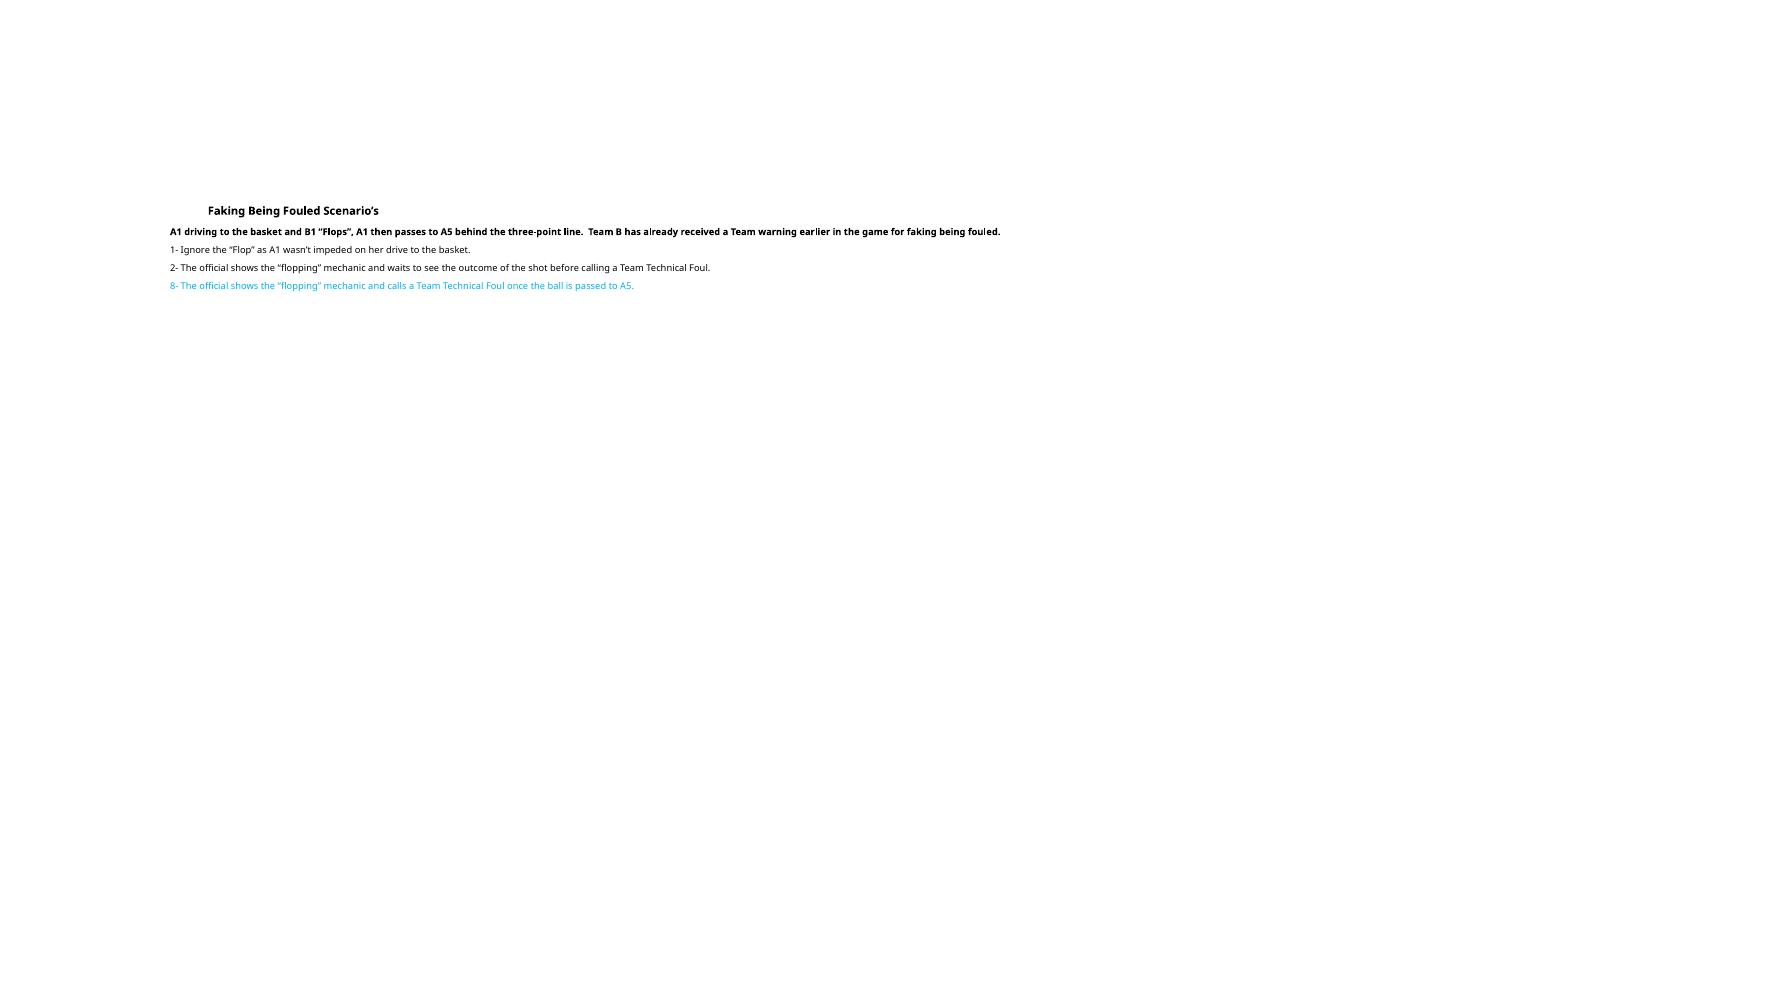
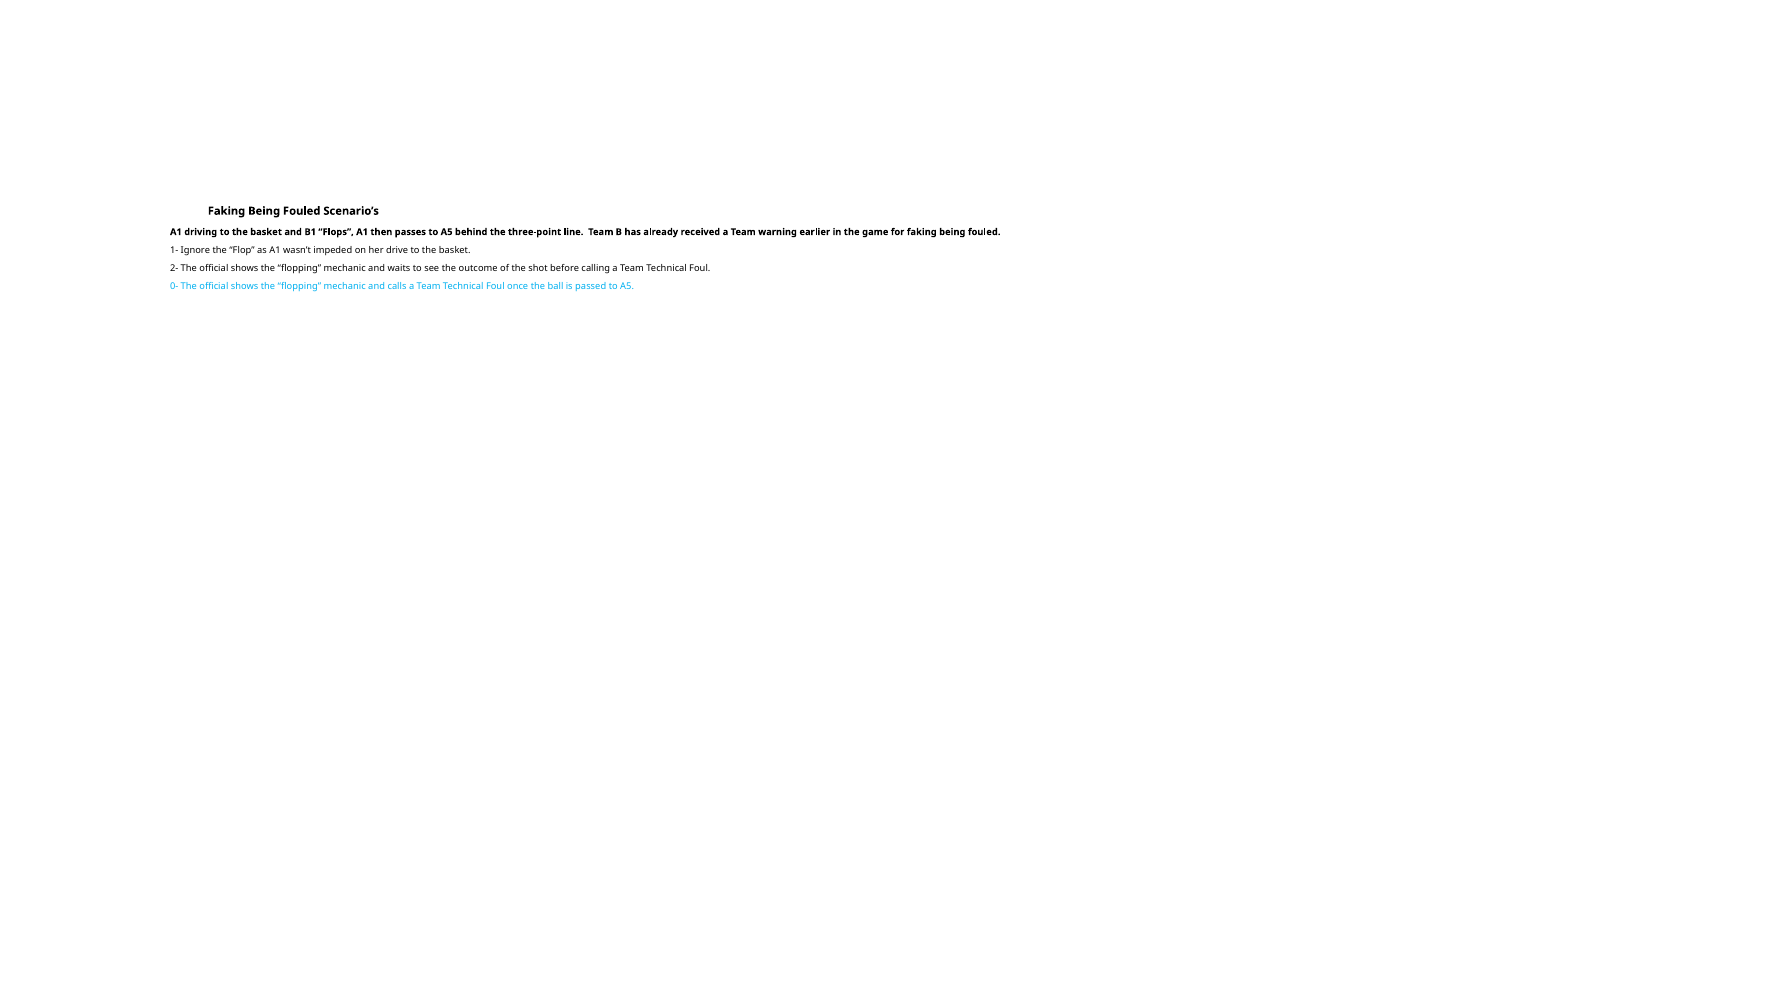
8-: 8- -> 0- (174, 286)
